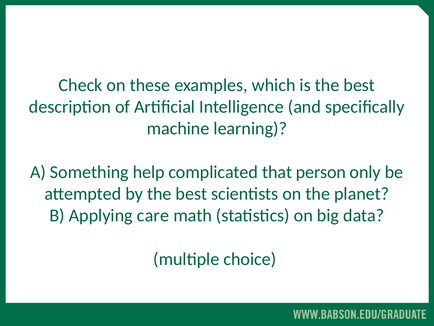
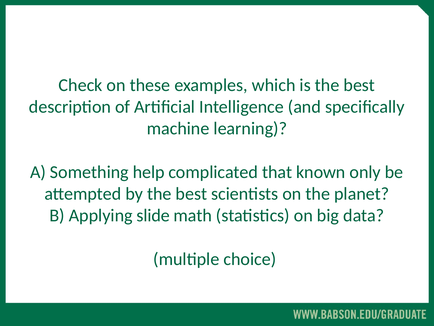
person: person -> known (321, 172)
care: care -> slide (153, 215)
